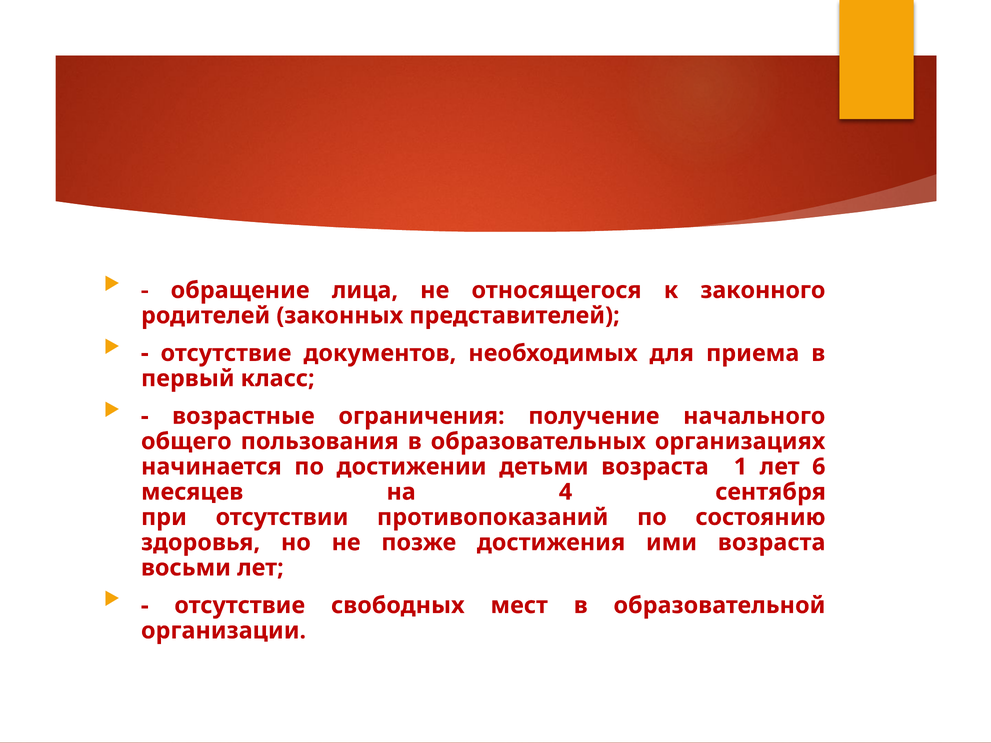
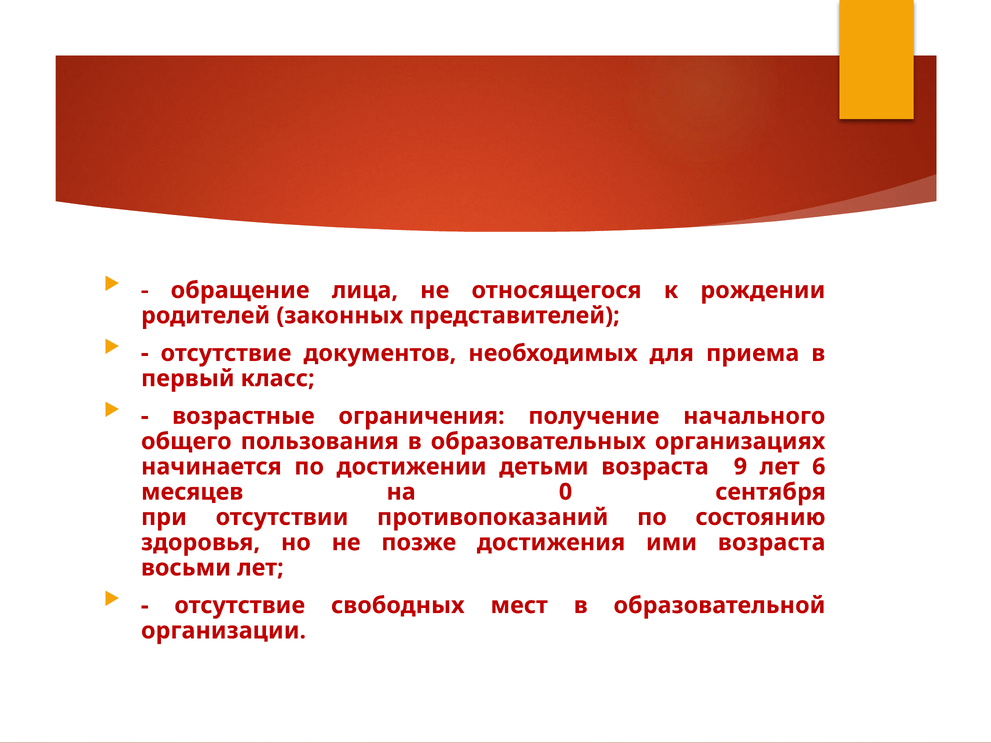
законного: законного -> рождении (763, 290)
1: 1 -> 9 (740, 467)
4: 4 -> 0 (566, 492)
